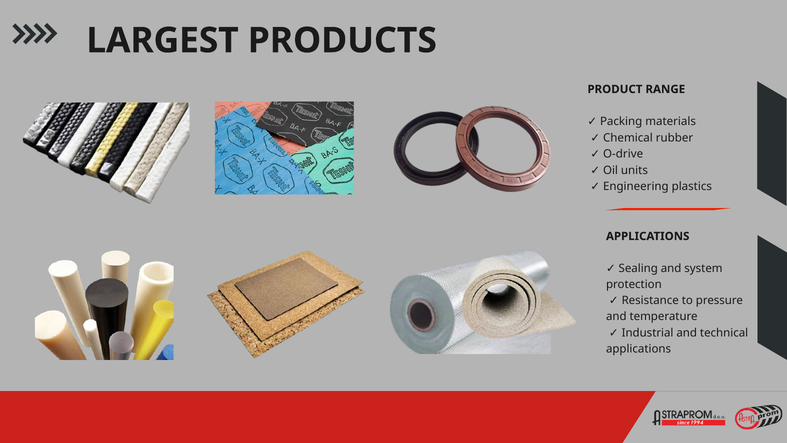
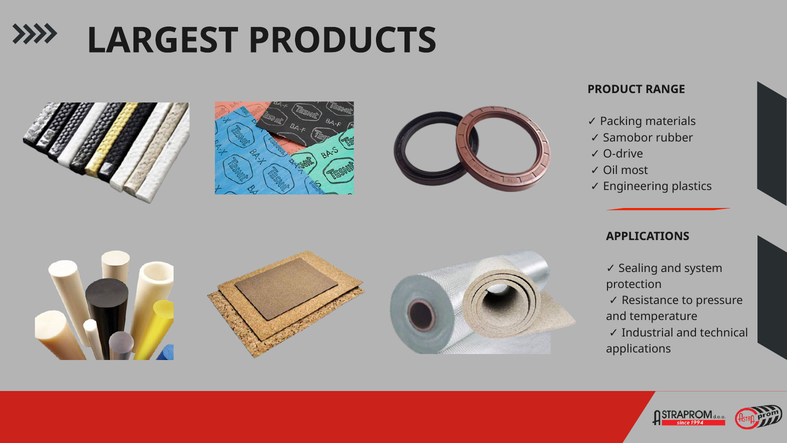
Chemical: Chemical -> Samobor (628, 138)
units: units -> most (635, 170)
